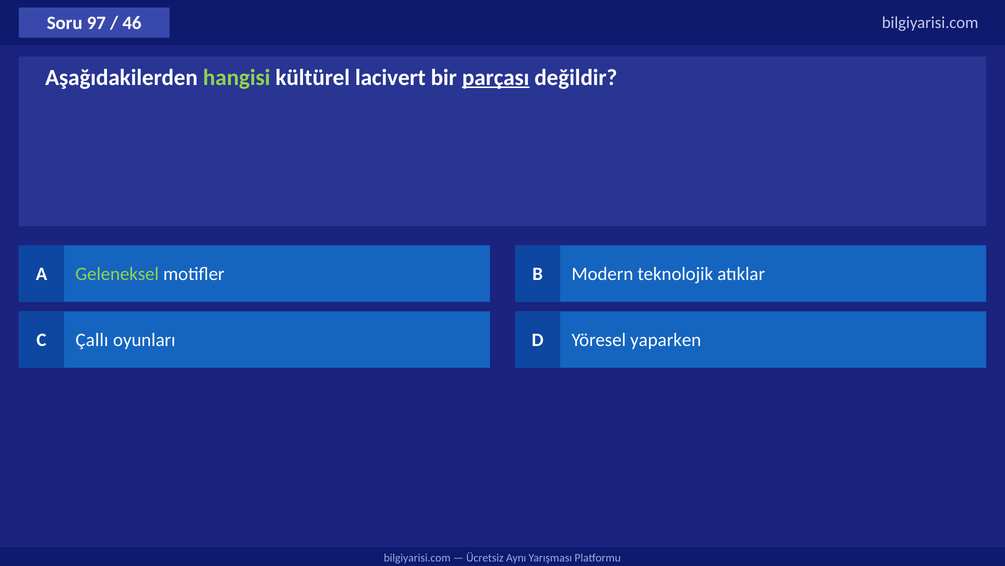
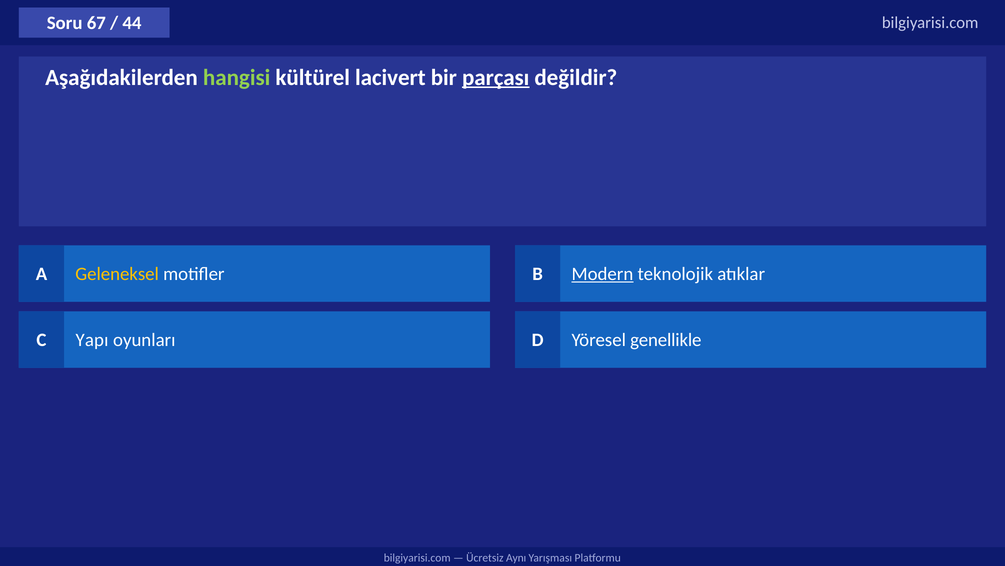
97: 97 -> 67 (96, 23)
46: 46 -> 44 (132, 23)
Geleneksel colour: light green -> yellow (117, 273)
Modern underline: none -> present (602, 273)
Çallı: Çallı -> Yapı (92, 339)
yaparken: yaparken -> genellikle (666, 339)
